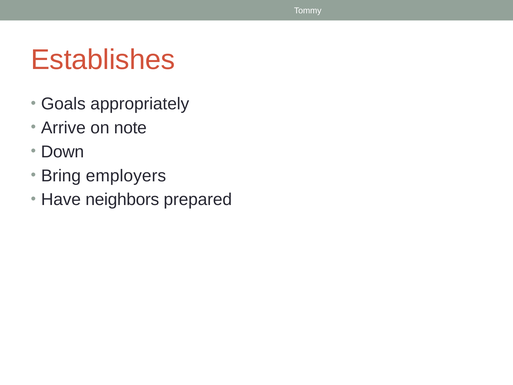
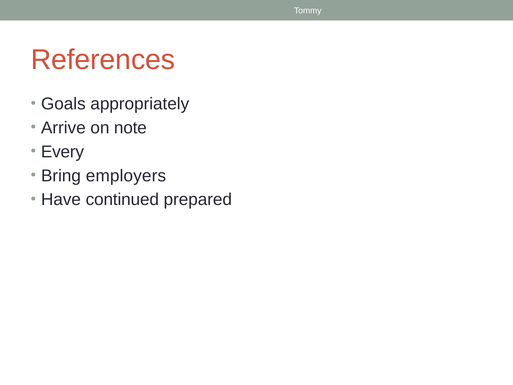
Establishes: Establishes -> References (103, 60)
Down: Down -> Every (62, 152)
neighbors: neighbors -> continued (122, 200)
